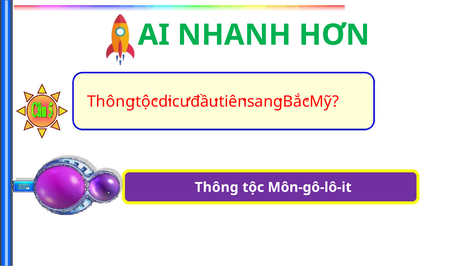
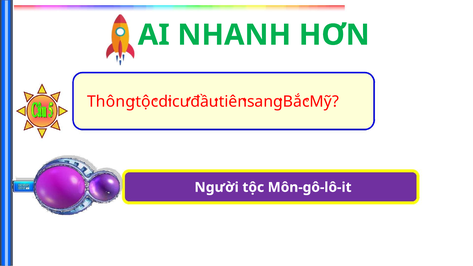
Thông: Thông -> Người (217, 187)
